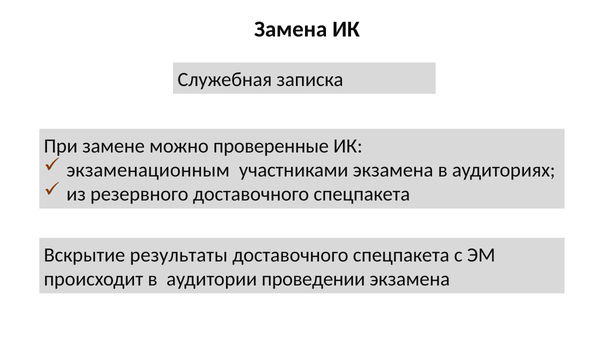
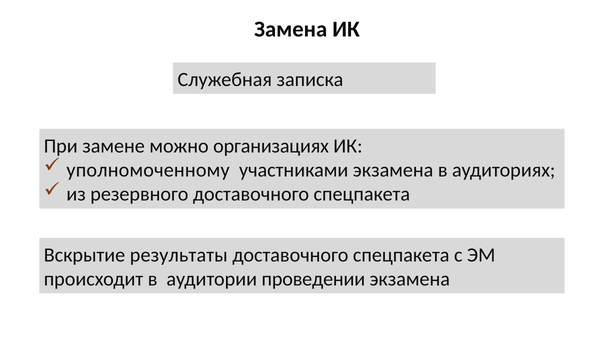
проверенные: проверенные -> организациях (271, 146)
экзаменационным: экзаменационным -> уполномоченному (148, 170)
